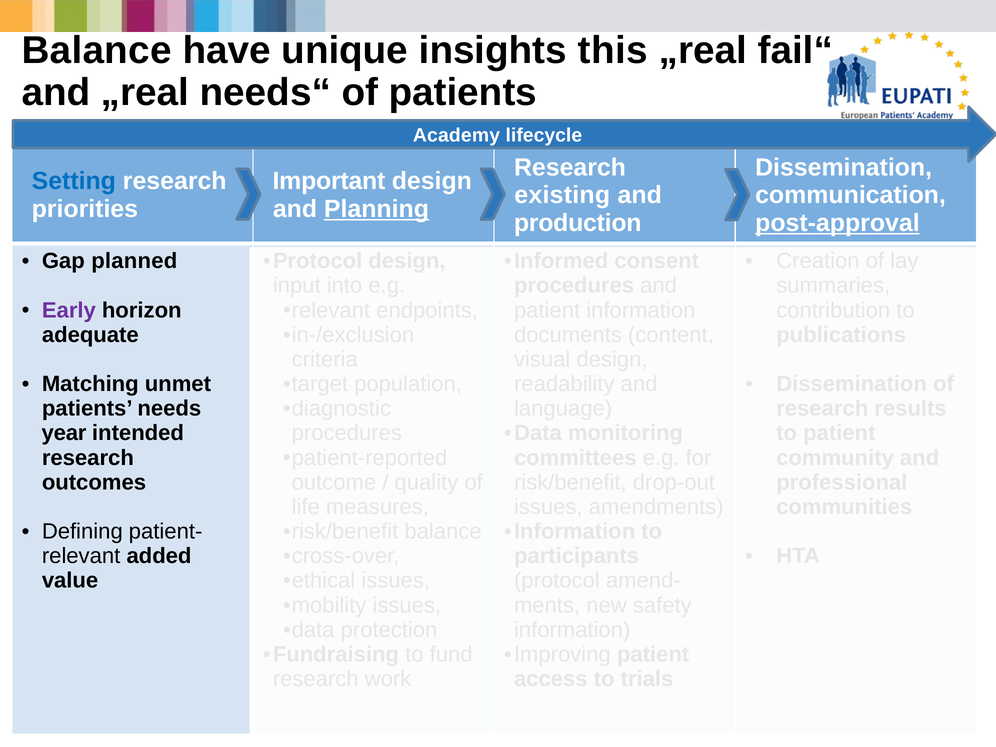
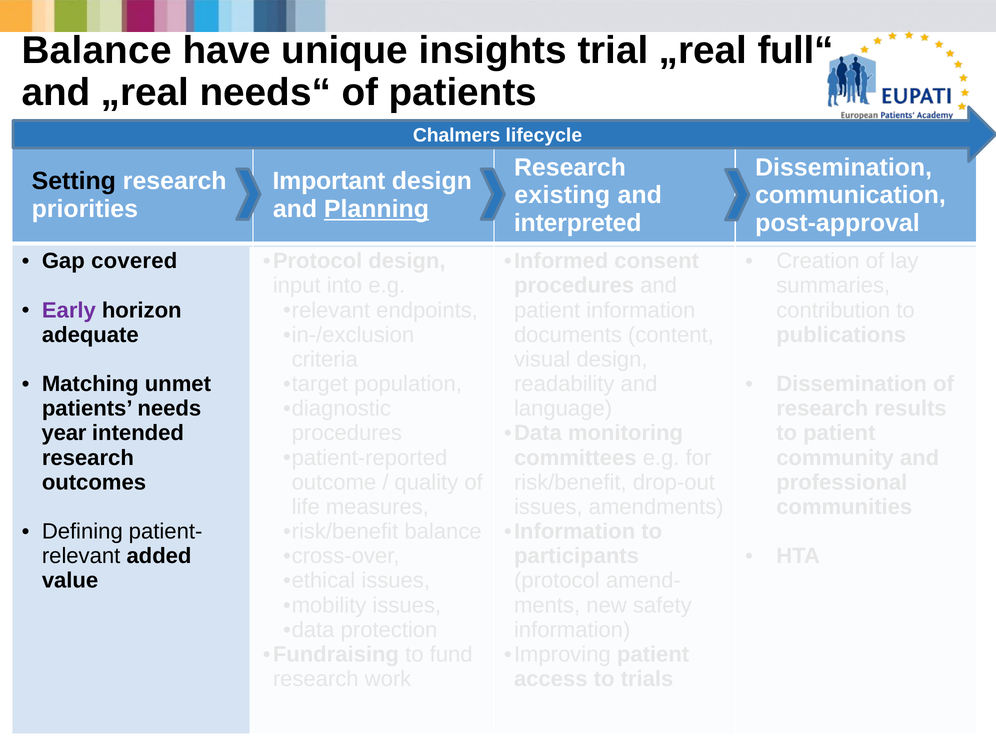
this: this -> trial (613, 51)
fail“: fail“ -> full“ (796, 51)
Academy: Academy -> Chalmers (457, 136)
Setting colour: blue -> black (74, 181)
production: production -> interpreted (578, 223)
post-approval underline: present -> none (837, 223)
planned: planned -> covered (134, 261)
